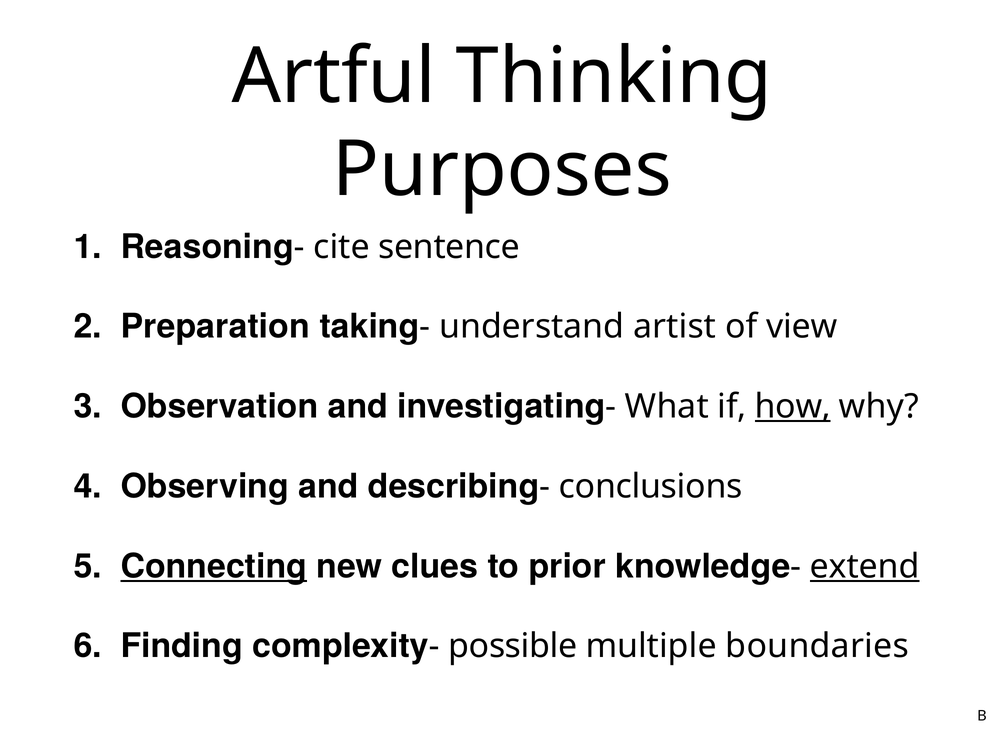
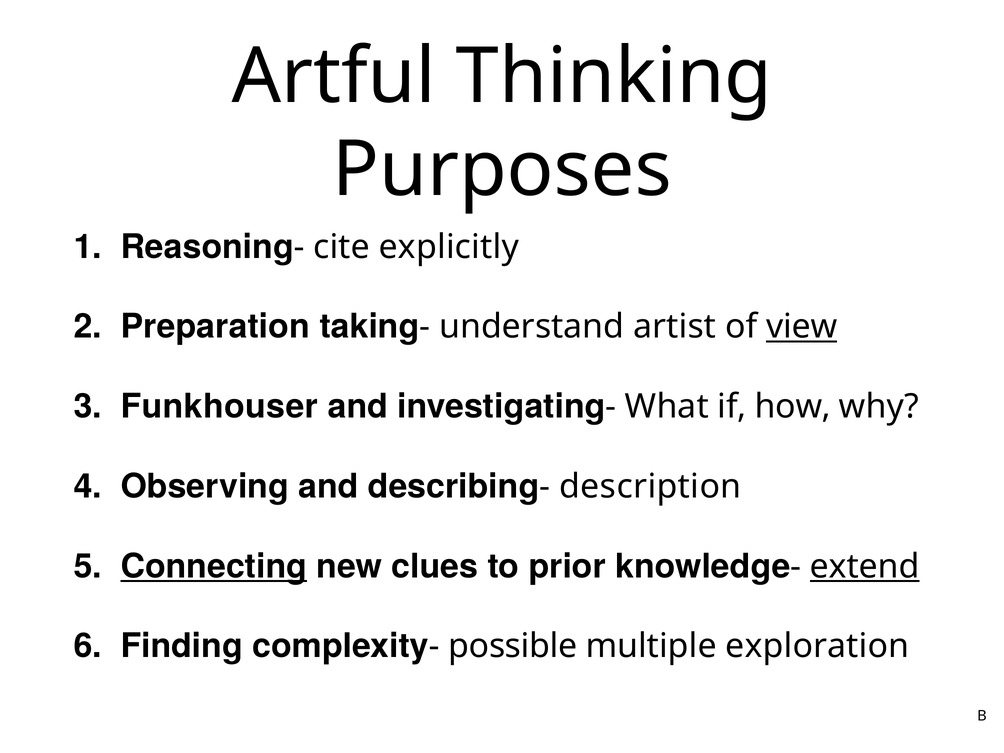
sentence: sentence -> explicitly (449, 247)
view underline: none -> present (802, 327)
Observation: Observation -> Funkhouser (219, 407)
how underline: present -> none (793, 407)
conclusions: conclusions -> description (650, 486)
boundaries: boundaries -> exploration (817, 646)
